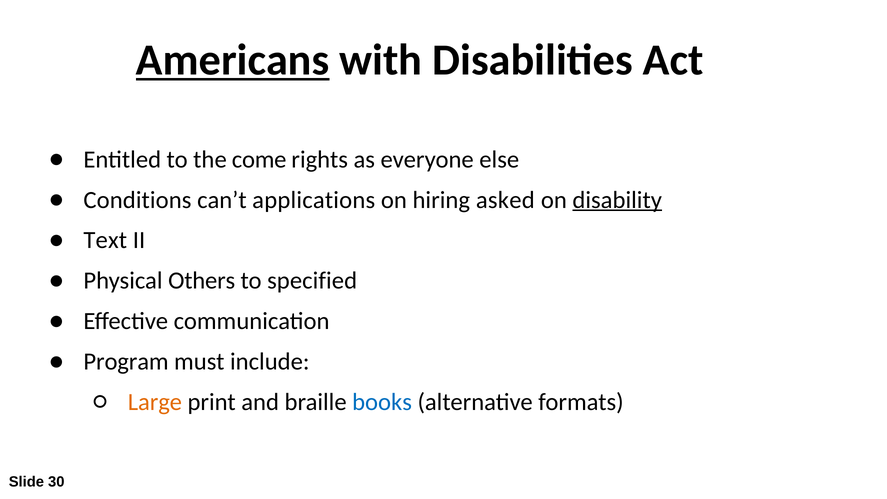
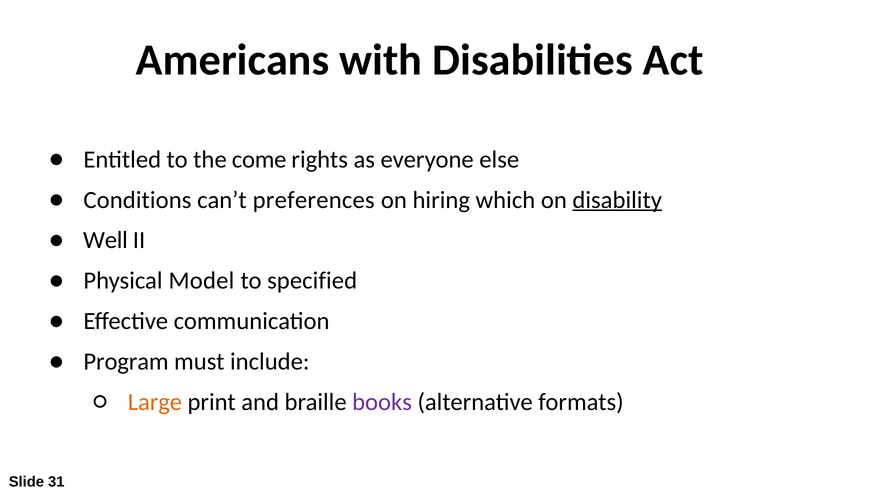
Americans underline: present -> none (233, 60)
applications: applications -> preferences (314, 200)
asked: asked -> which (505, 200)
Text: Text -> Well (105, 240)
Others: Others -> Model (201, 281)
books colour: blue -> purple (382, 402)
30: 30 -> 31 (56, 482)
